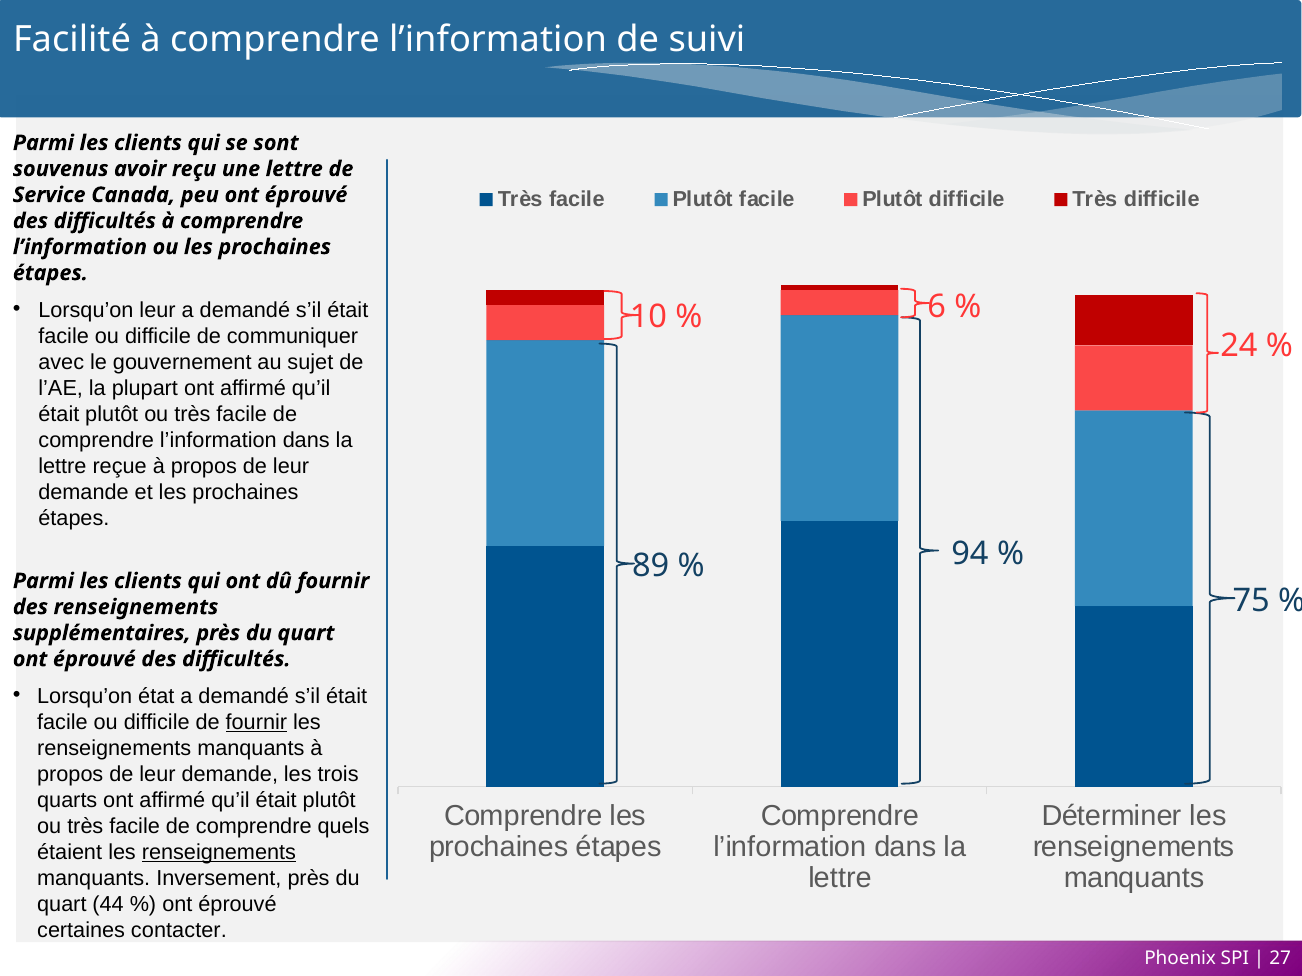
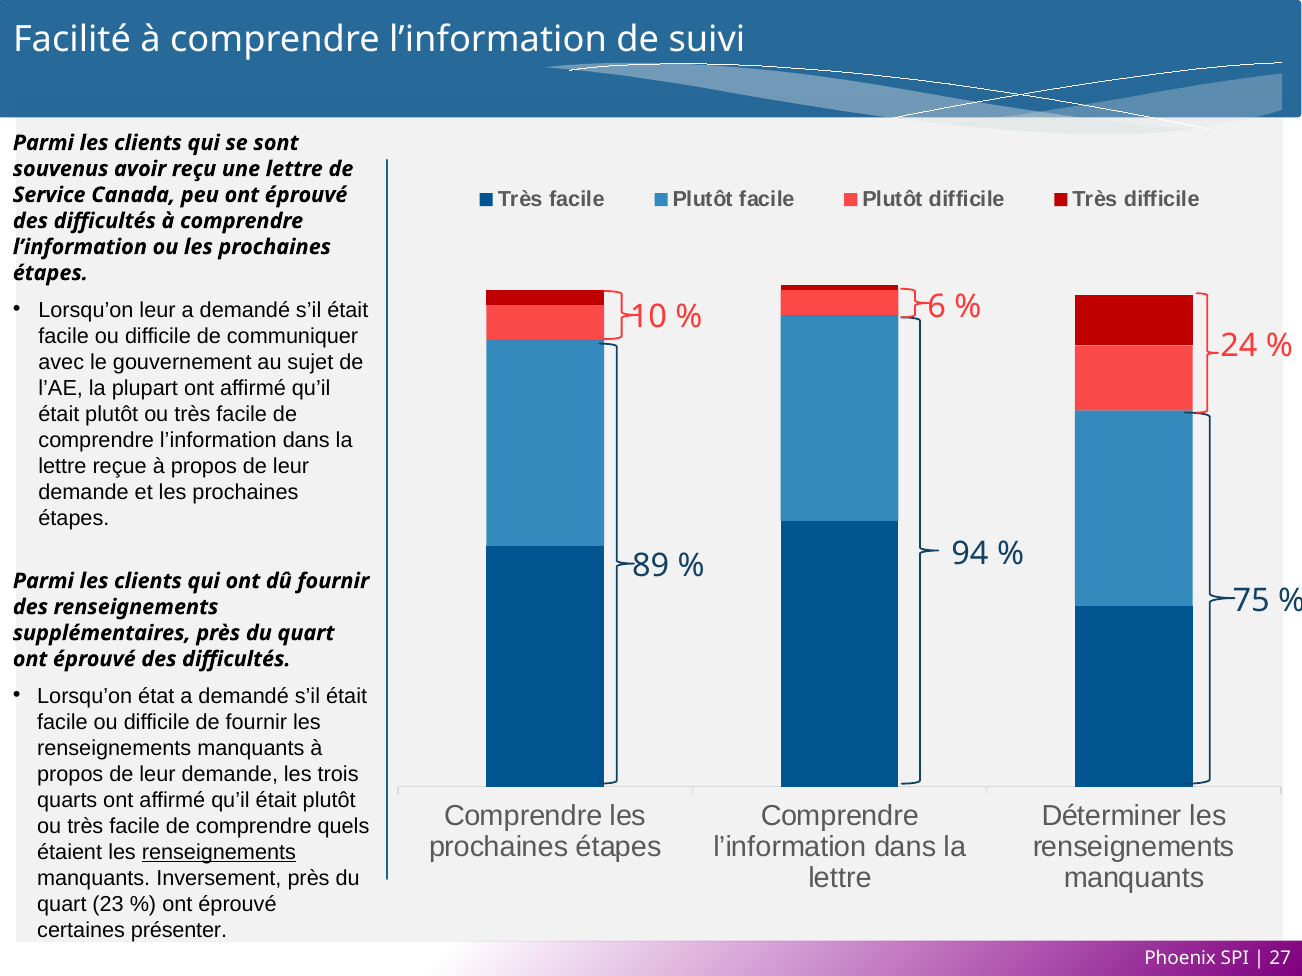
fournir underline: present -> none (256, 722)
44: 44 -> 23 (108, 905)
contacter: contacter -> présenter (179, 931)
